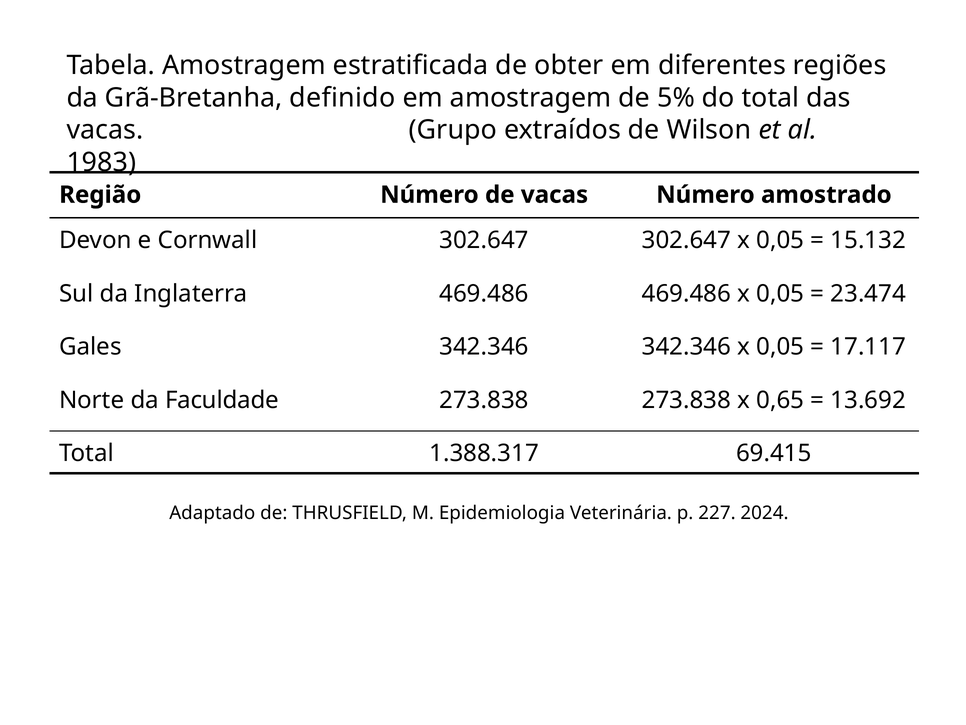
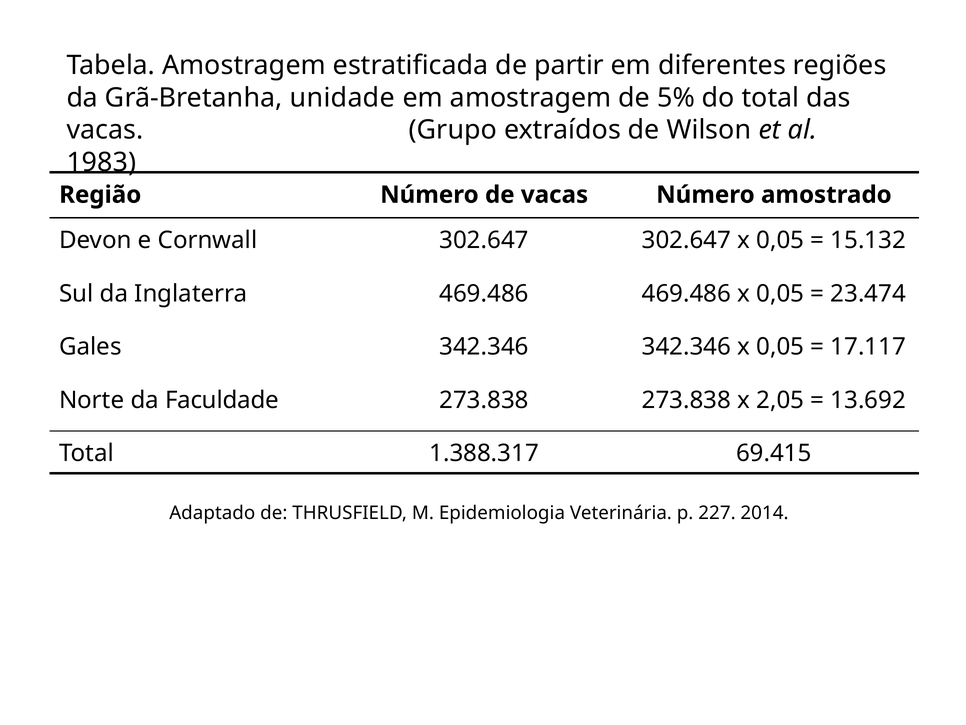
obter: obter -> partir (569, 65)
definido: definido -> unidade (342, 98)
0,65: 0,65 -> 2,05 (780, 400)
2024: 2024 -> 2014 (765, 513)
